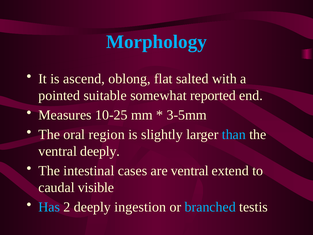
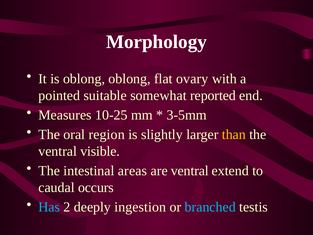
Morphology colour: light blue -> white (156, 42)
is ascend: ascend -> oblong (84, 79)
salted: salted -> ovary (192, 79)
than colour: light blue -> yellow (234, 134)
ventral deeply: deeply -> visible (100, 151)
cases: cases -> areas (132, 171)
visible: visible -> occurs (96, 187)
